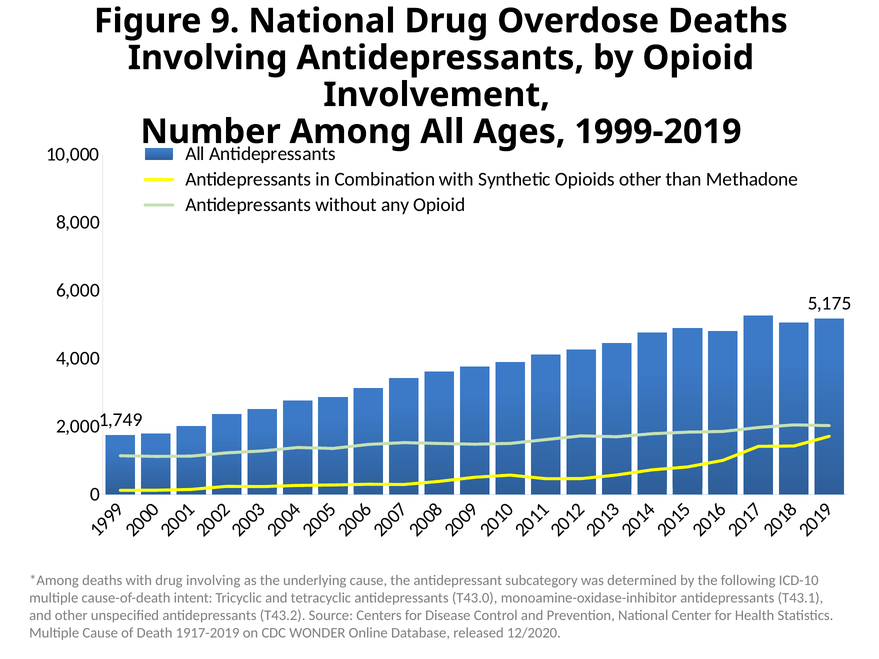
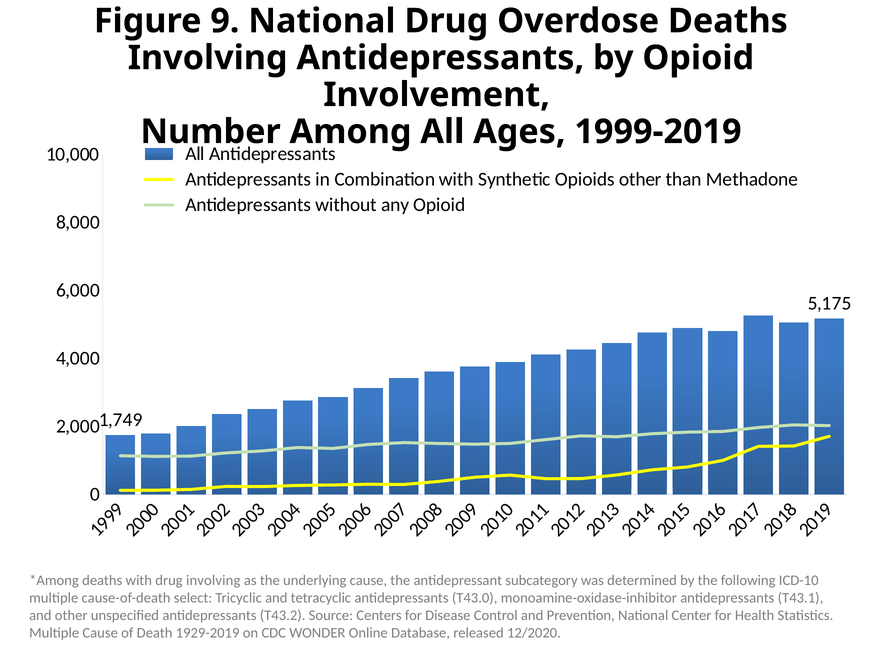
intent: intent -> select (193, 598)
1917-2019: 1917-2019 -> 1929-2019 (208, 633)
